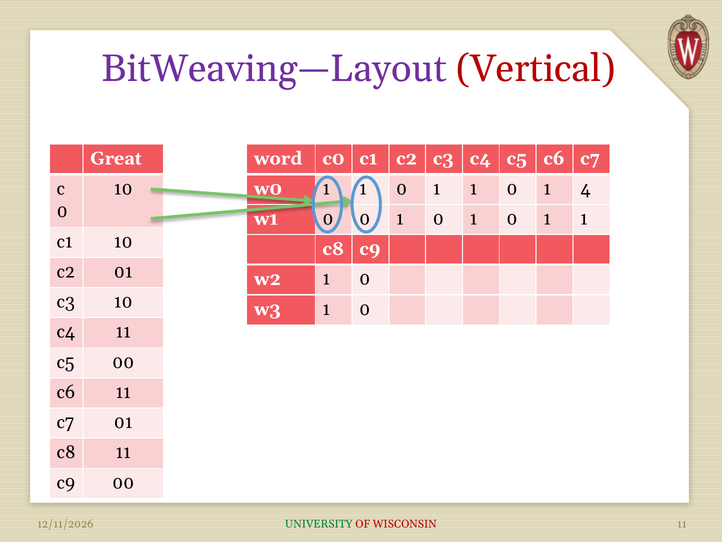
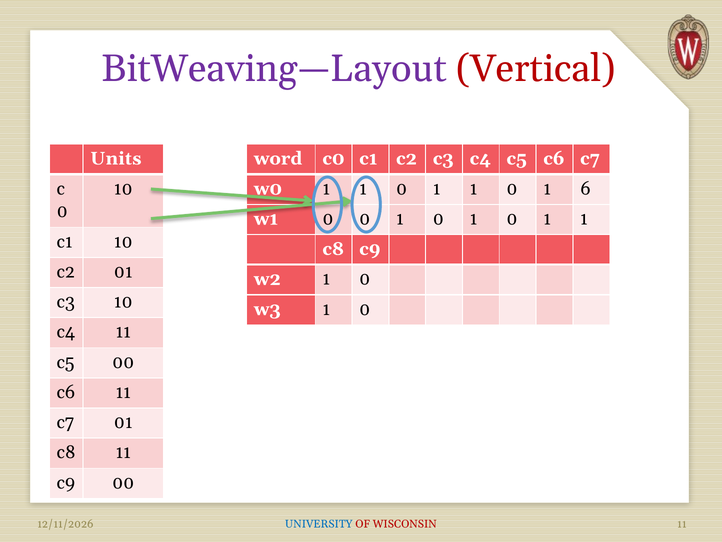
Great: Great -> Units (116, 158)
4: 4 -> 6 (586, 188)
UNIVERSITY colour: green -> blue (319, 524)
